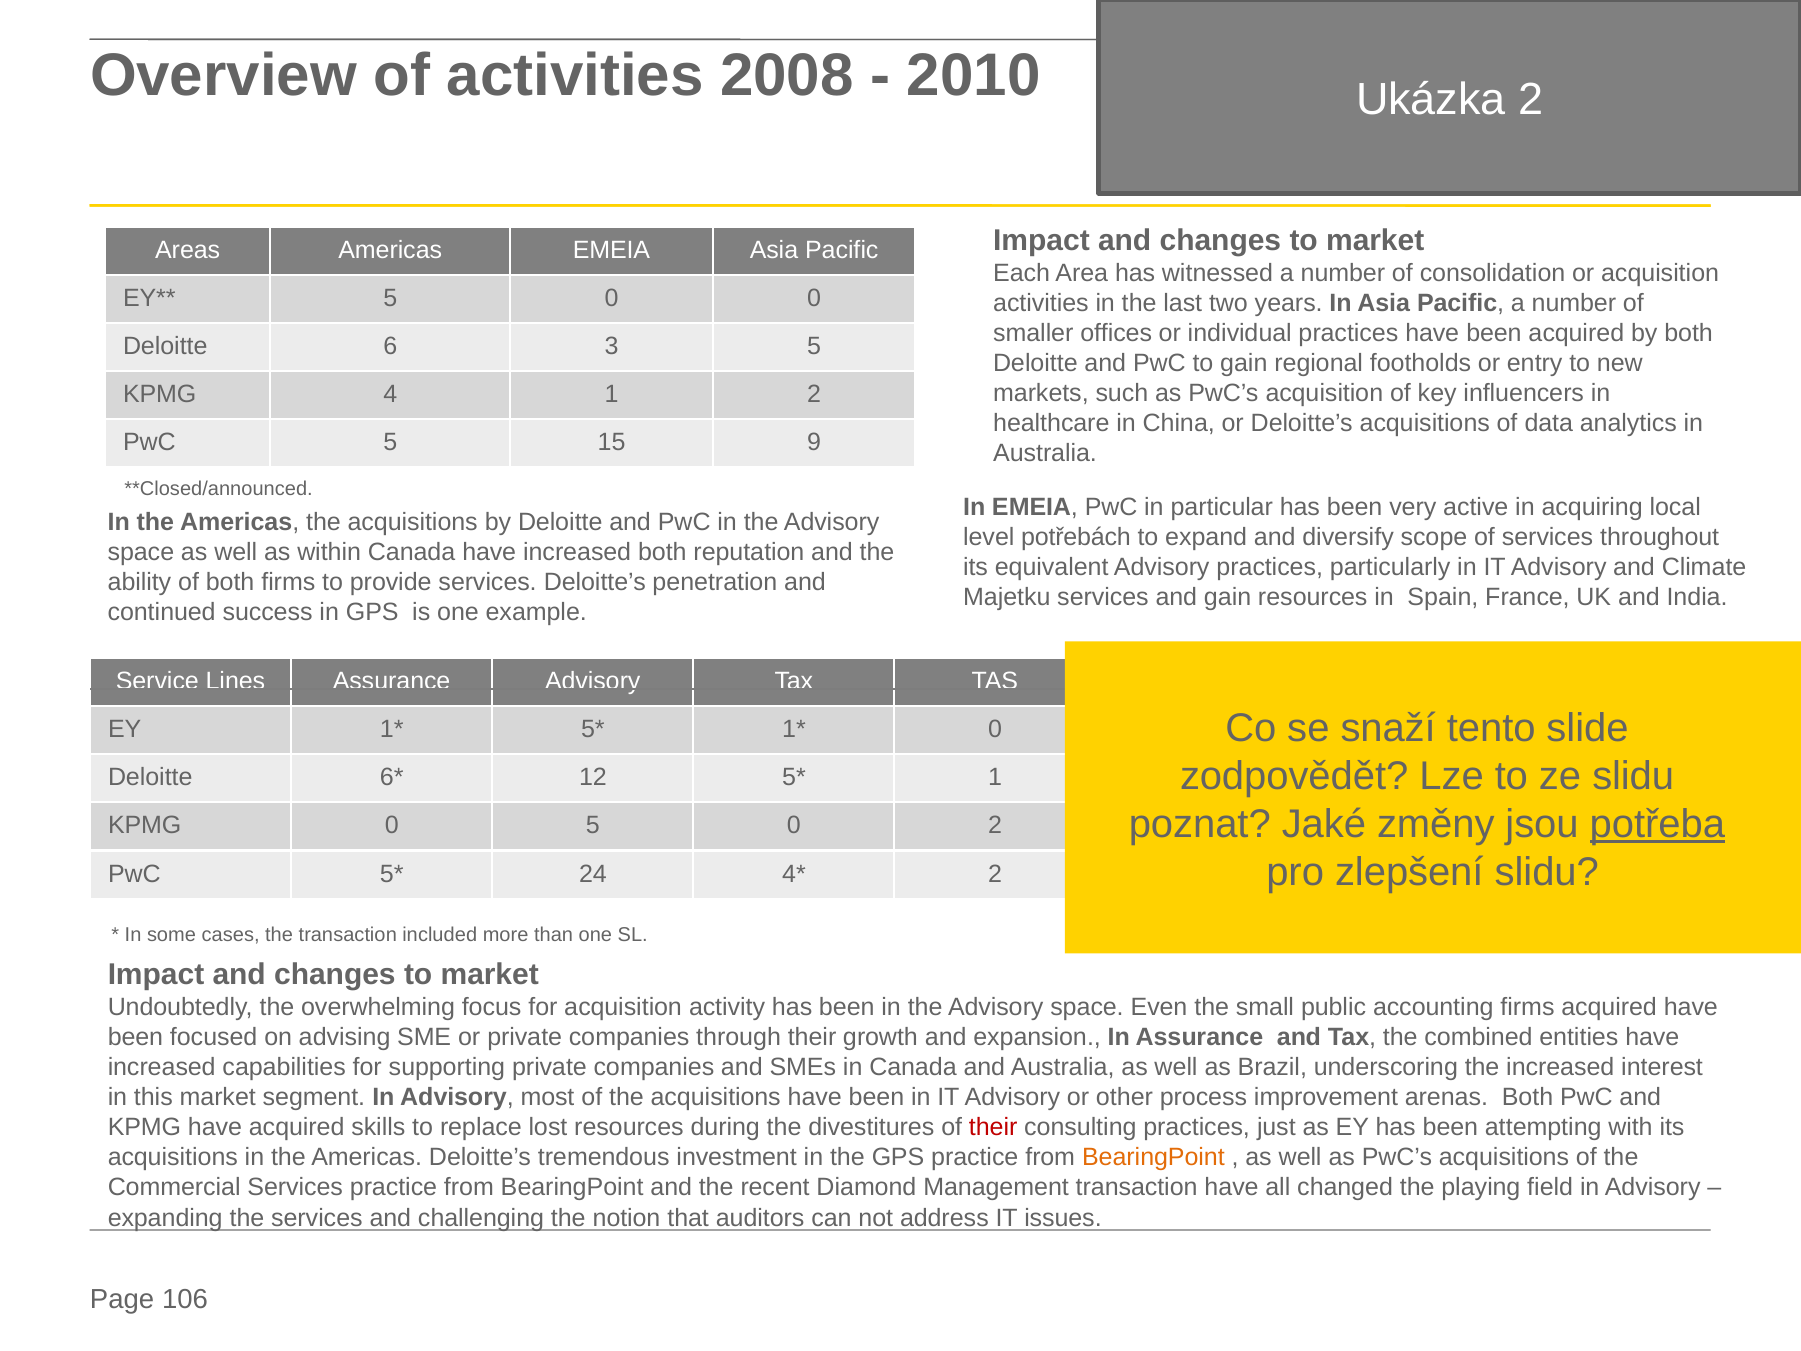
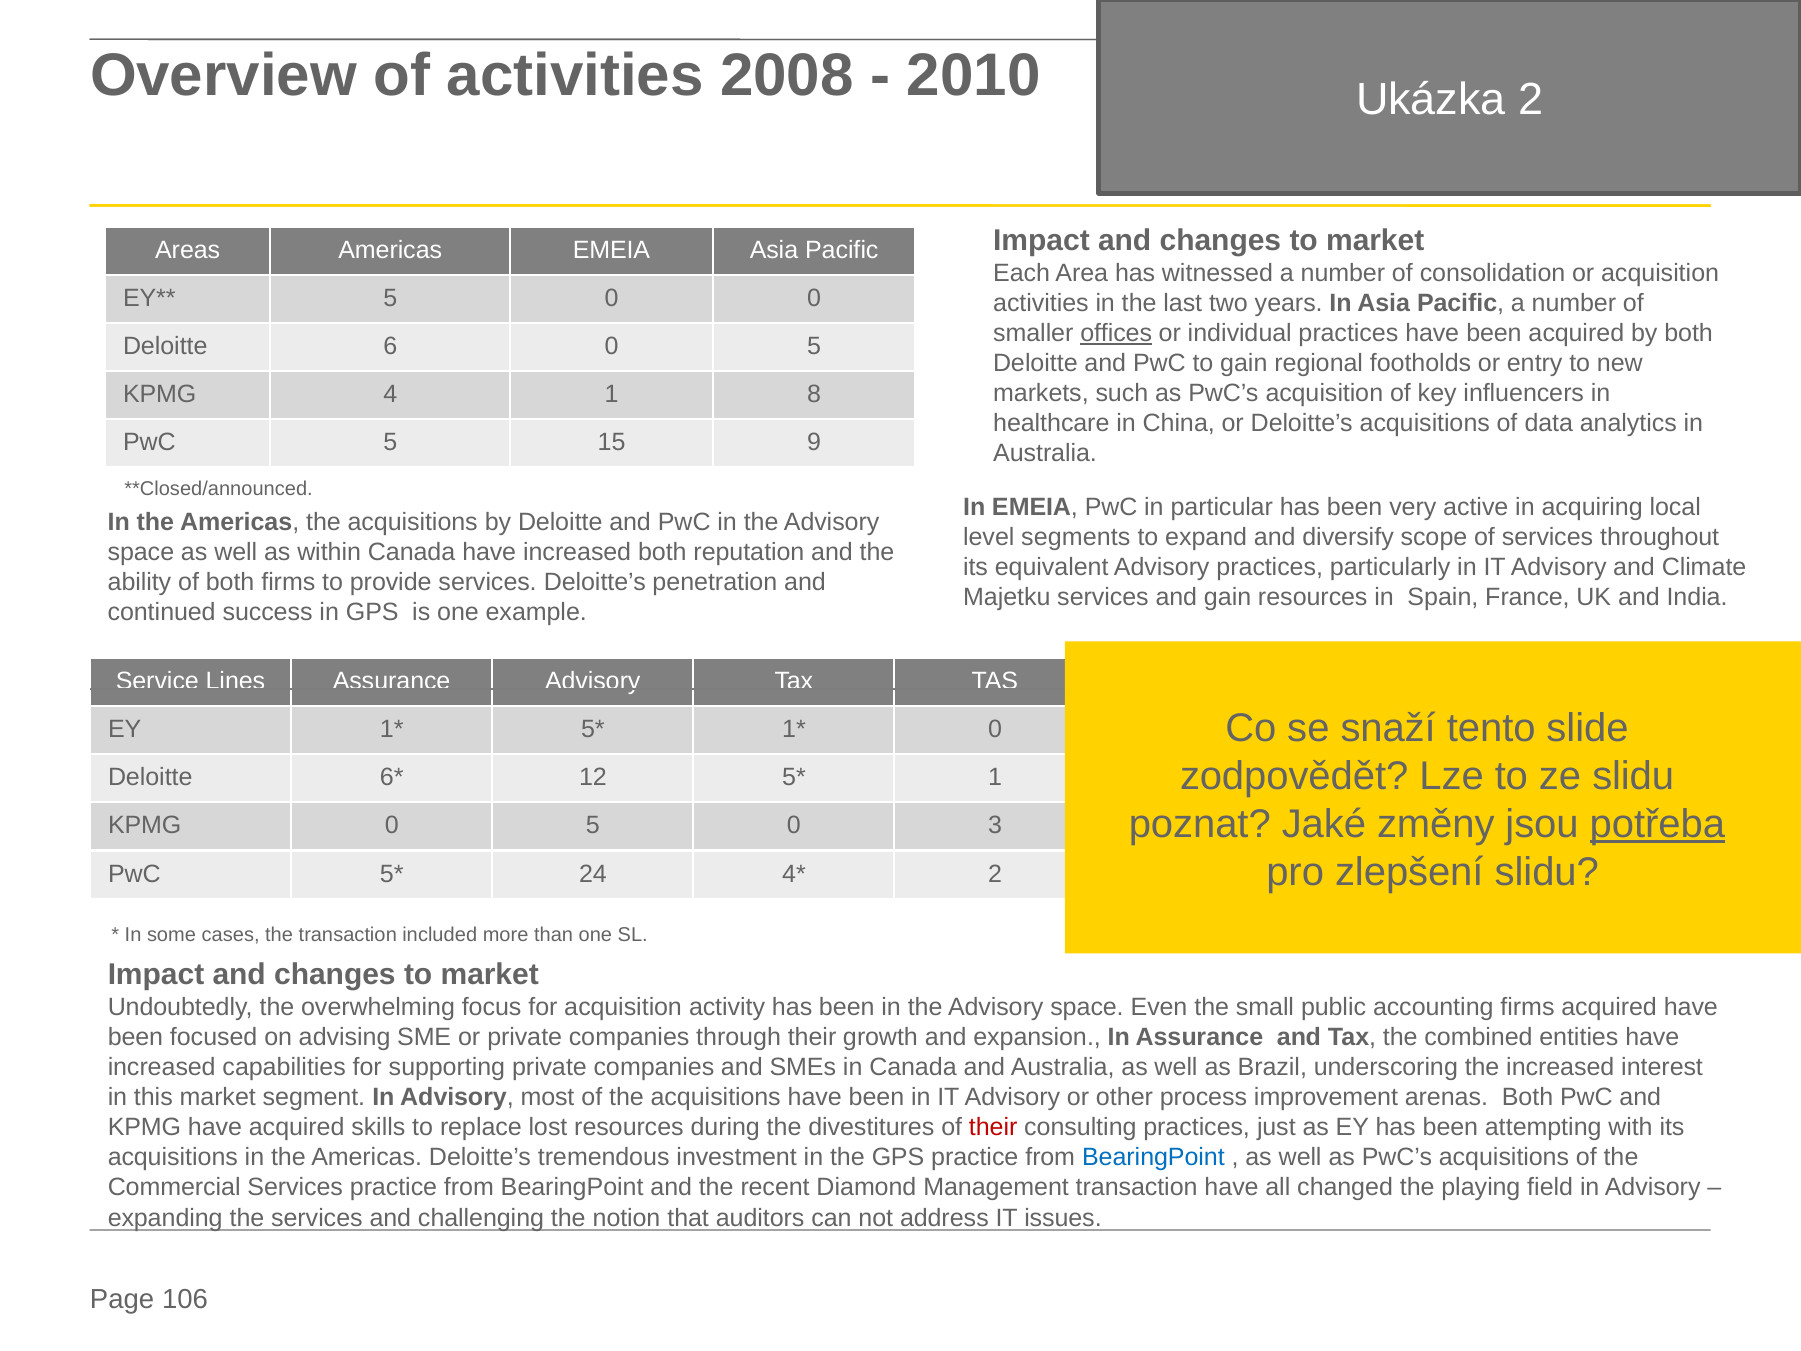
offices underline: none -> present (1116, 333)
6 3: 3 -> 0 (612, 346)
1 2: 2 -> 8 (814, 394)
potřebách: potřebách -> segments (1076, 537)
0 2: 2 -> 3 (995, 825)
BearingPoint colour: orange -> blue (1153, 1157)
